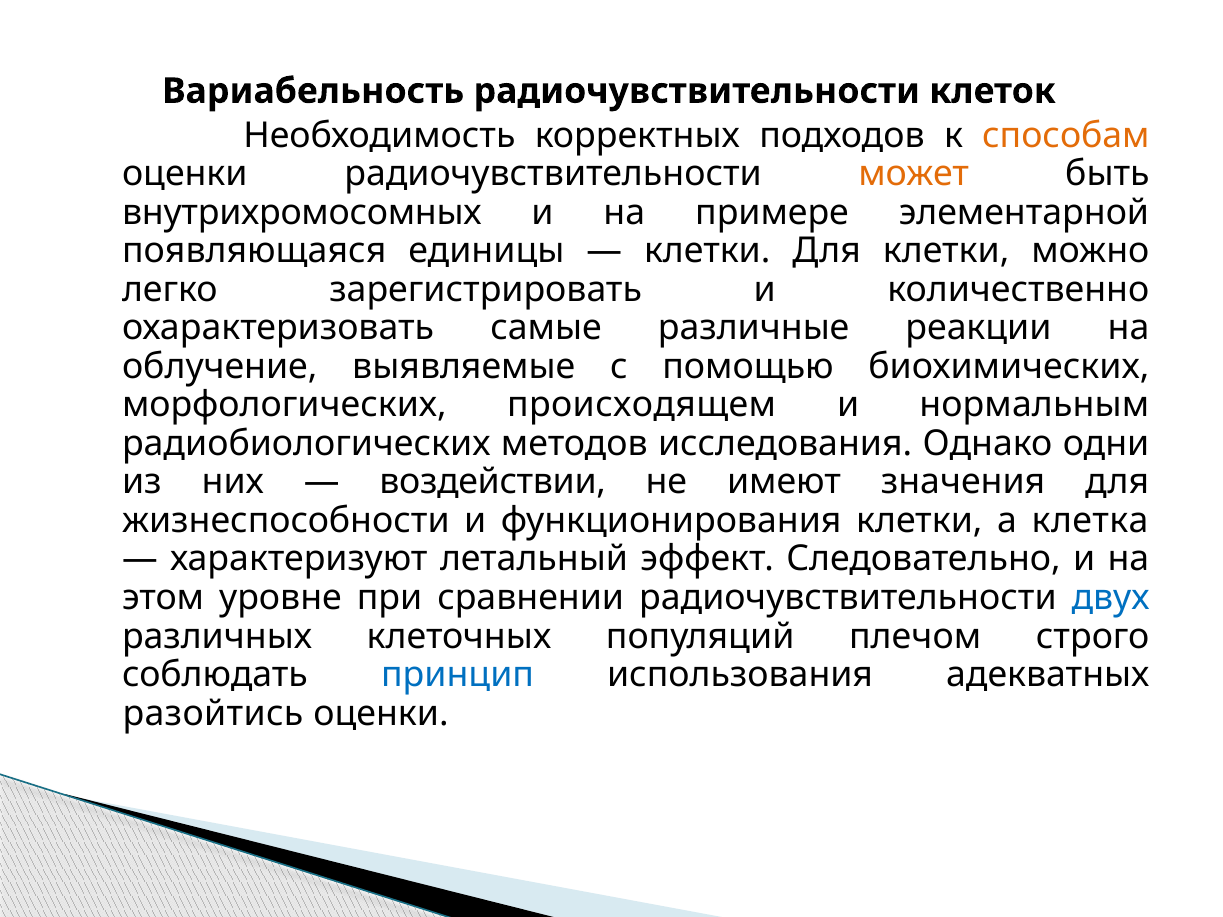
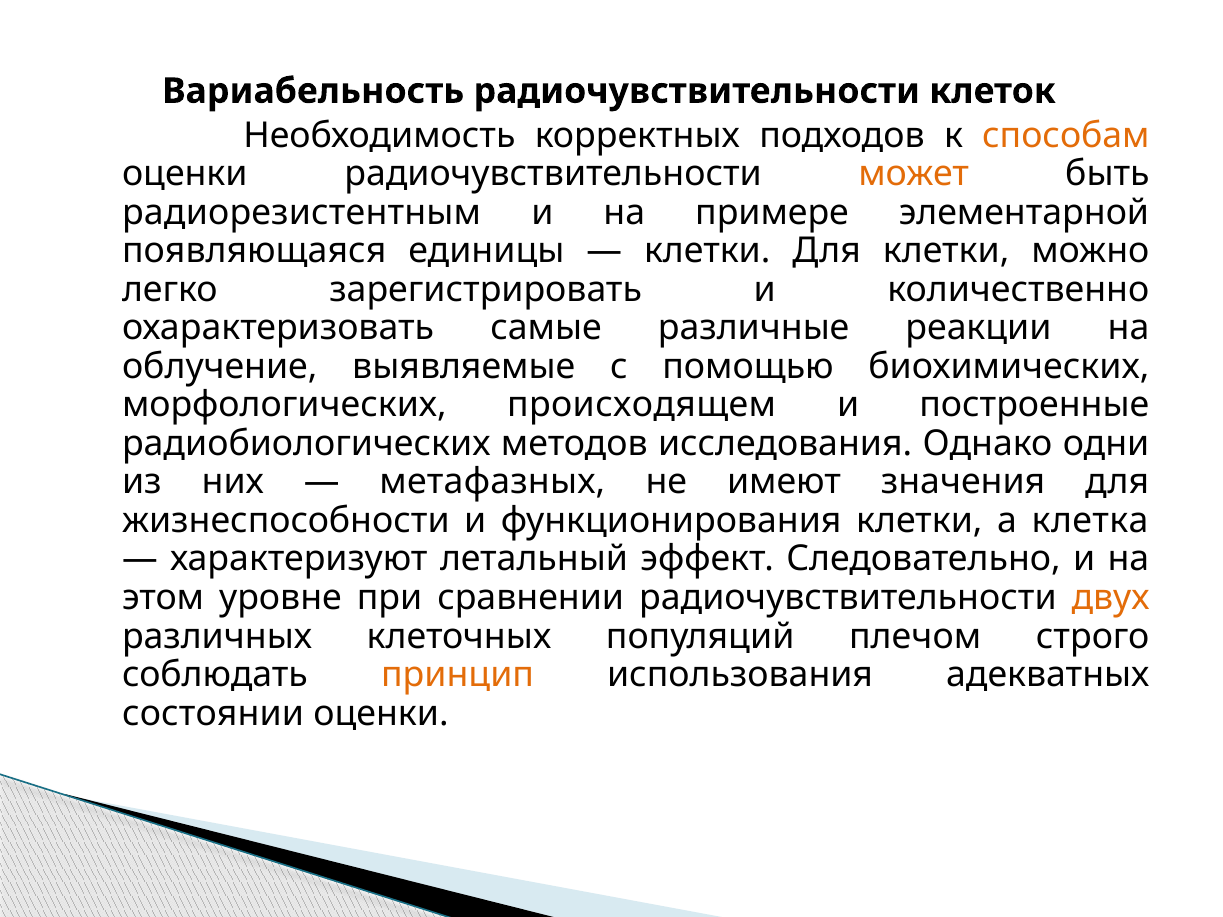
внутрихромосомных: внутрихромосомных -> радиорезистентным (302, 213)
нормальным: нормальным -> построенные (1034, 405)
воздействии: воздействии -> метафазных (492, 482)
двух colour: blue -> orange (1111, 598)
принцип colour: blue -> orange (458, 675)
разойтись: разойтись -> состоянии (213, 713)
